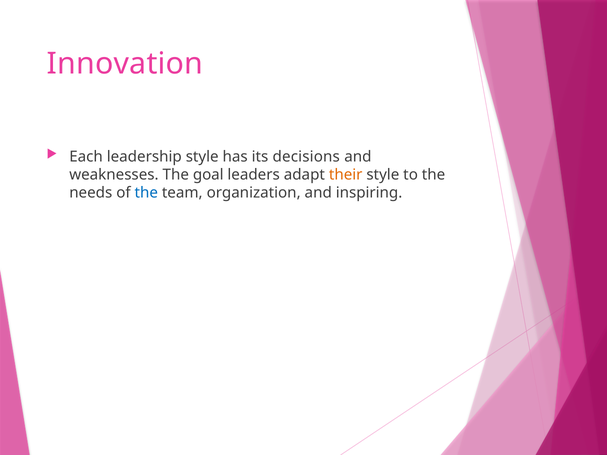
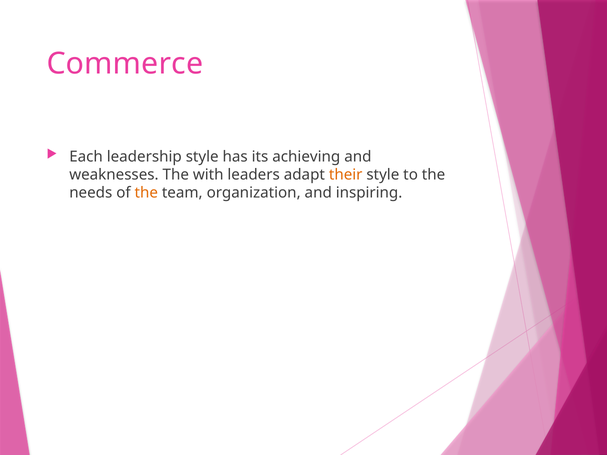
Innovation: Innovation -> Commerce (125, 64)
decisions: decisions -> achieving (306, 157)
goal: goal -> with (208, 175)
the colour: blue -> orange (146, 193)
